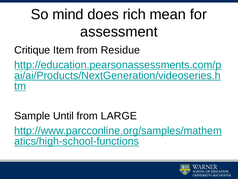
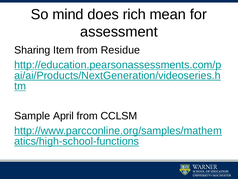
Critique: Critique -> Sharing (32, 50)
Until: Until -> April (63, 116)
LARGE: LARGE -> CCLSM (119, 116)
